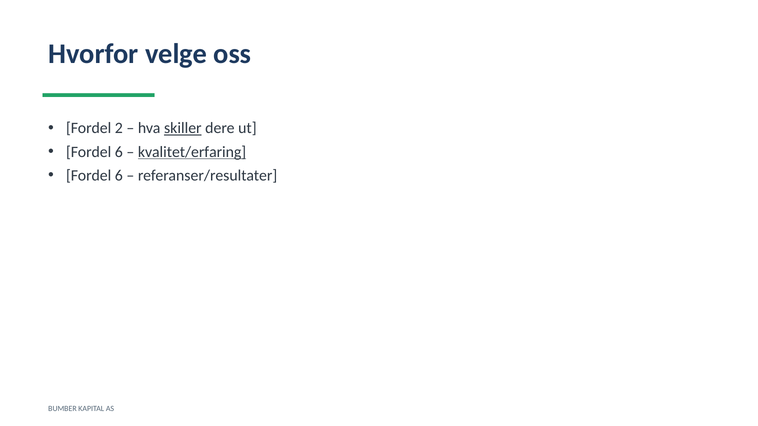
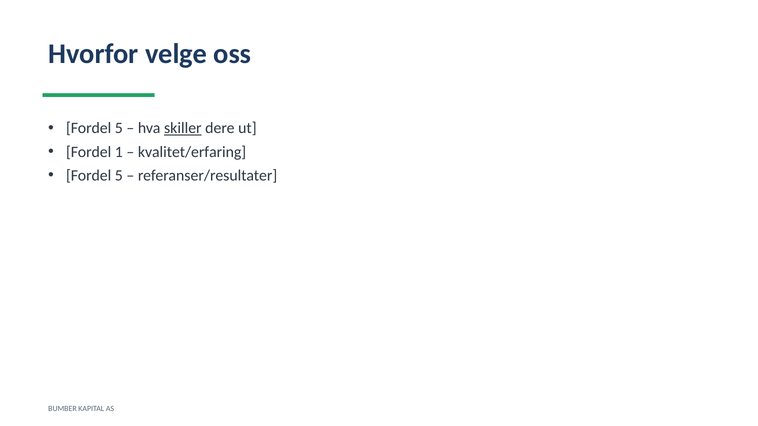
2: 2 -> 5 (119, 128)
6: 6 -> 1 (119, 152)
kvalitet/erfaring underline: present -> none (192, 152)
6: 6 -> 5 (119, 176)
